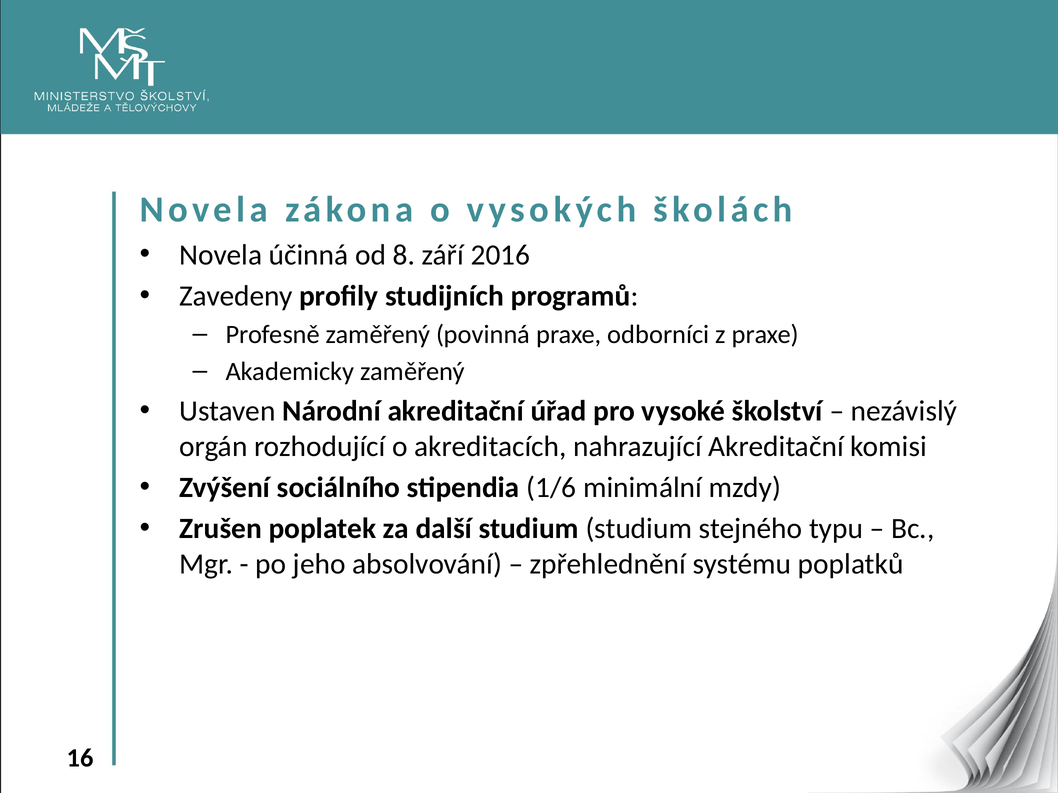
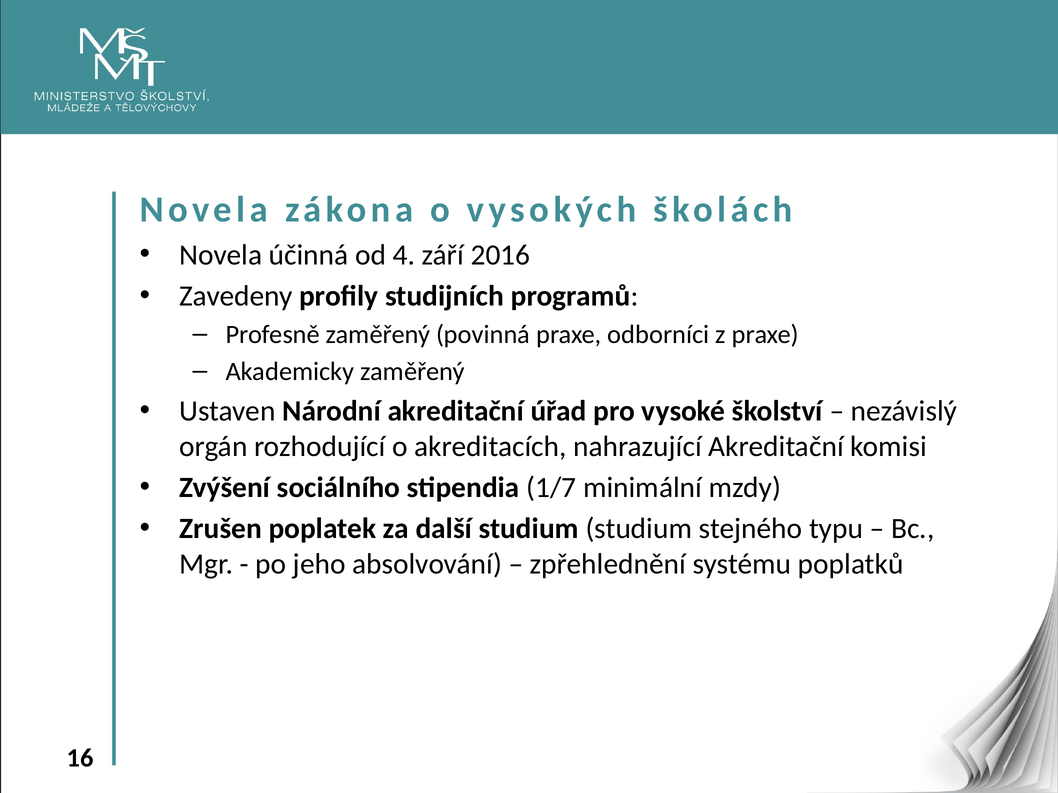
8: 8 -> 4 (404, 255)
1/6: 1/6 -> 1/7 (551, 488)
